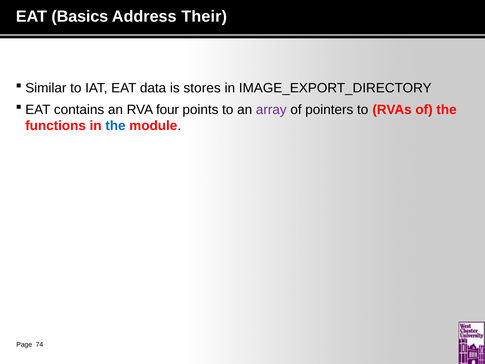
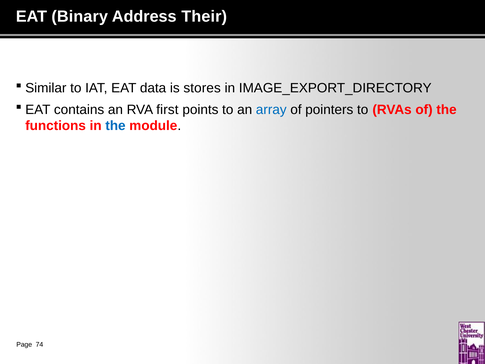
Basics: Basics -> Binary (80, 16)
four: four -> first (167, 110)
array colour: purple -> blue (271, 110)
